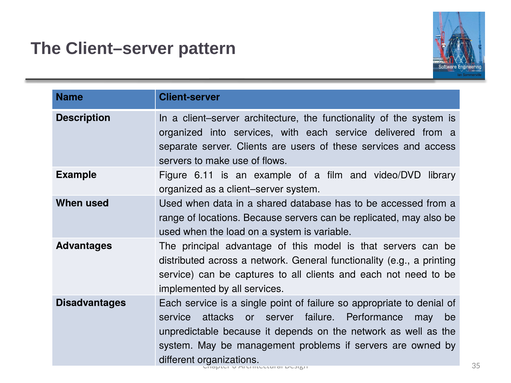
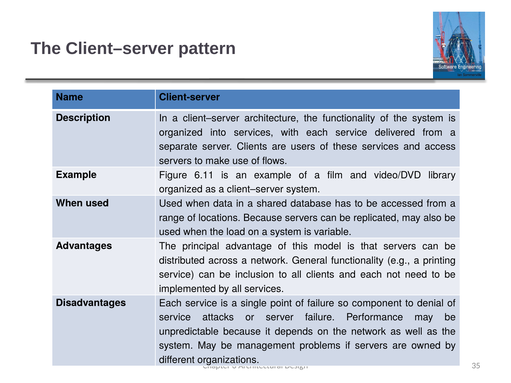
captures: captures -> inclusion (255, 275)
appropriate: appropriate -> component (377, 303)
